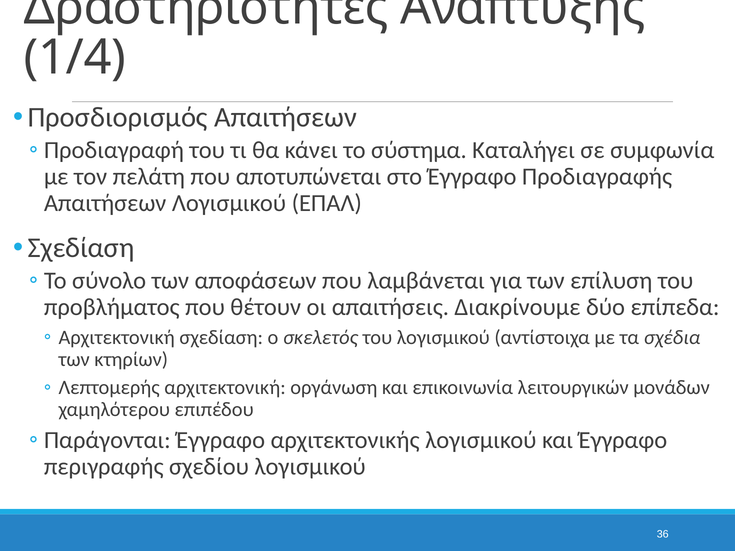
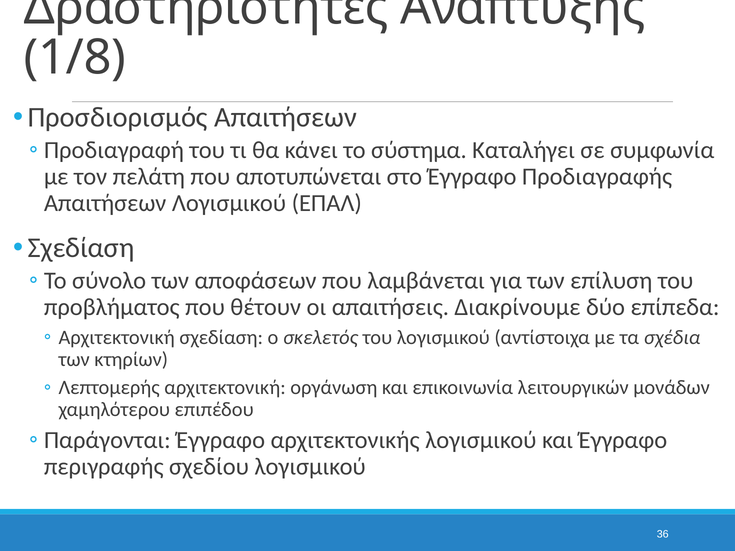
1/4: 1/4 -> 1/8 (75, 58)
